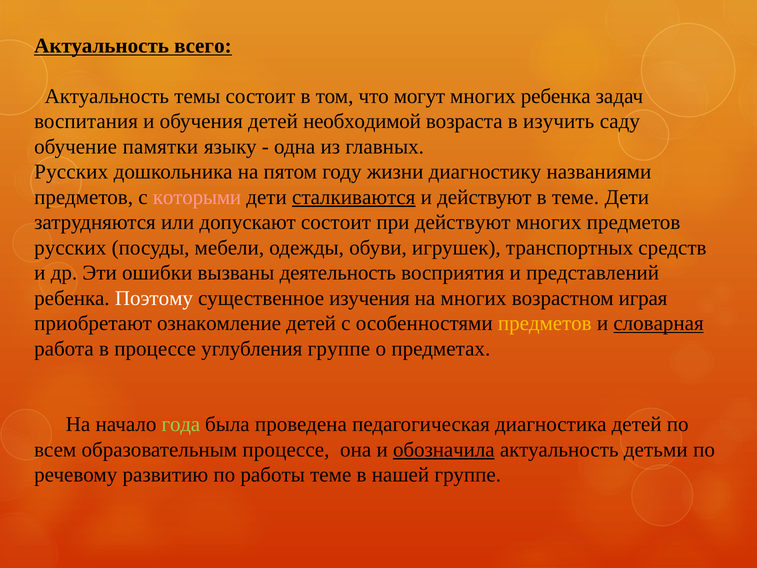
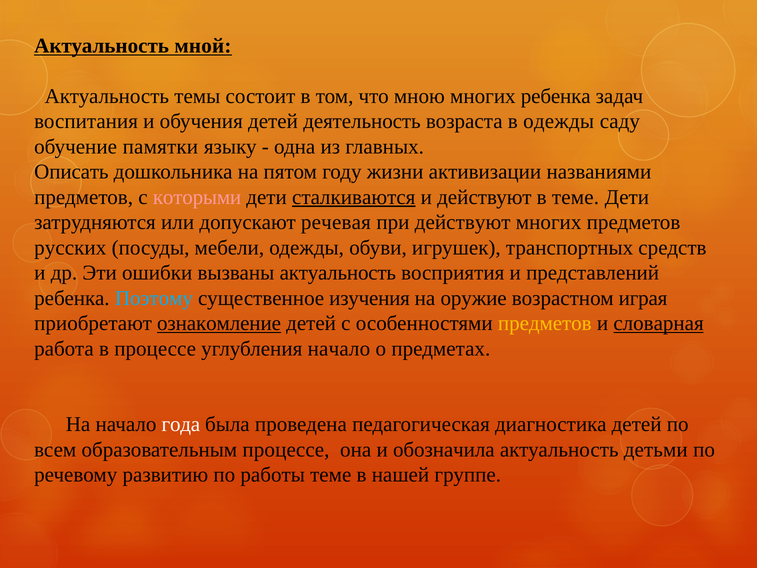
всего: всего -> мной (203, 46)
могут: могут -> мною (419, 96)
необходимой: необходимой -> деятельность (362, 121)
в изучить: изучить -> одежды (559, 121)
Русских: Русских -> Описать (71, 172)
диагностику: диагностику -> активизации (485, 172)
допускают состоит: состоит -> речевая (336, 222)
вызваны деятельность: деятельность -> актуальность (338, 273)
Поэтому colour: white -> light blue (154, 298)
на многих: многих -> оружие (474, 298)
ознакомление underline: none -> present (219, 323)
углубления группе: группе -> начало (339, 349)
года colour: light green -> white (181, 424)
обозначила underline: present -> none (444, 450)
